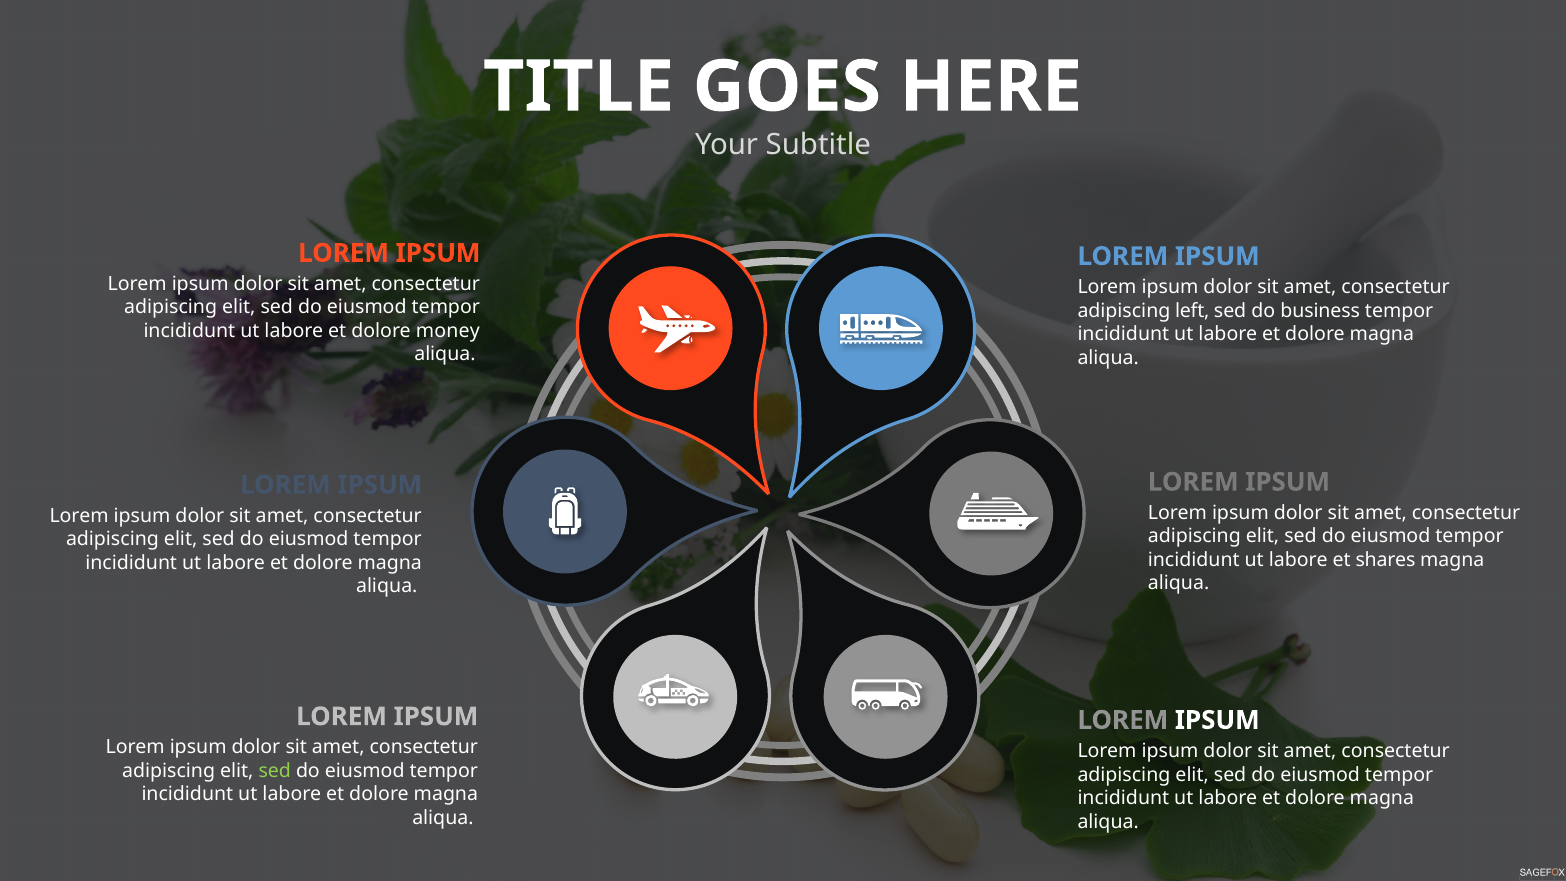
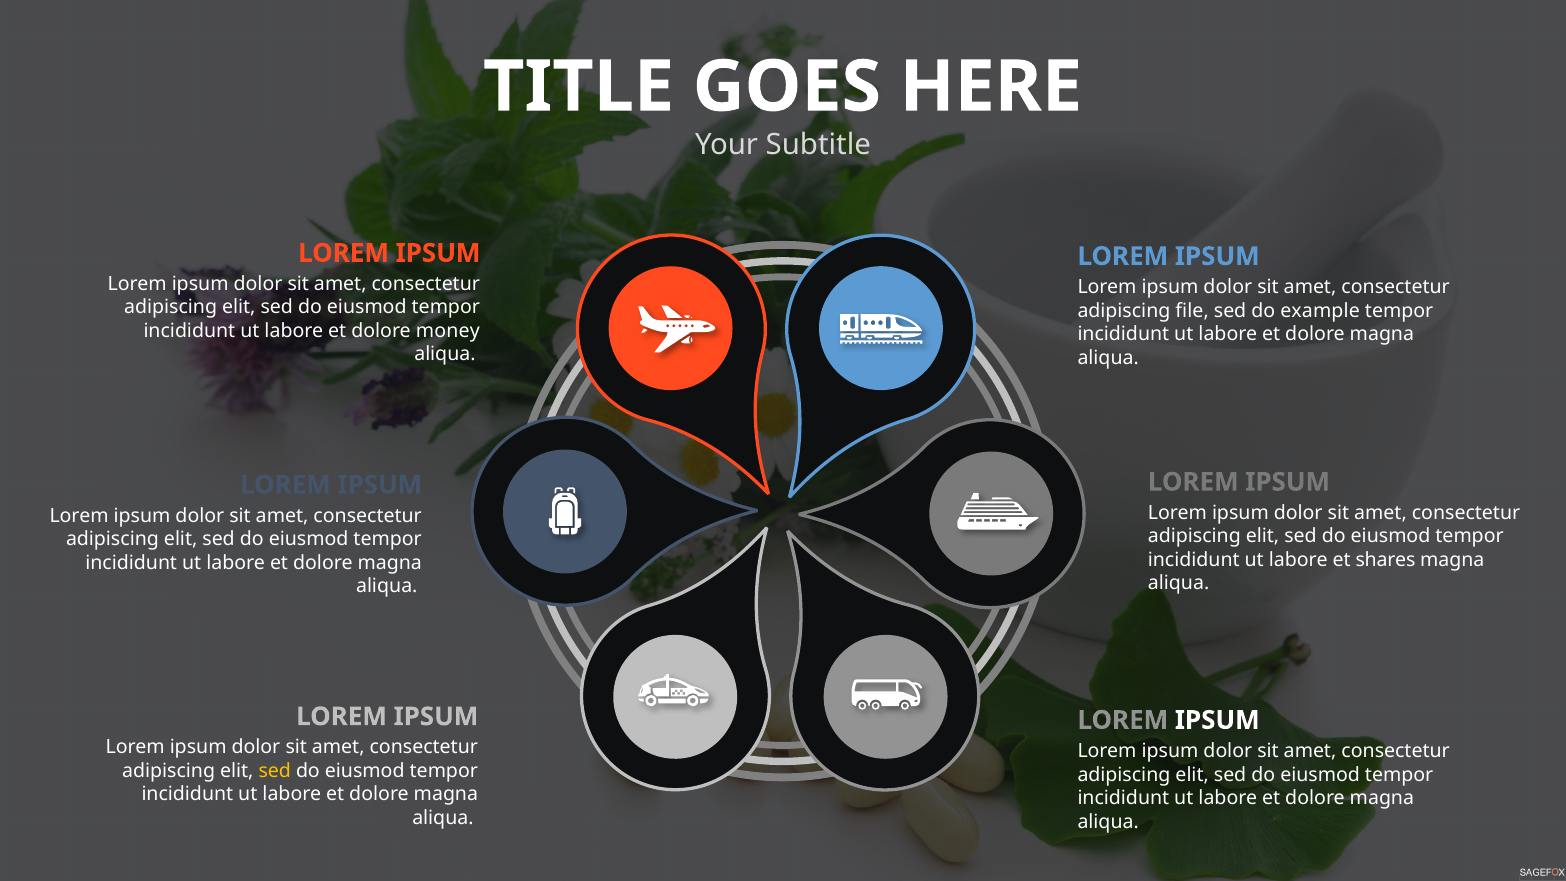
left: left -> file (1192, 311)
business: business -> example (1320, 311)
sed colour: light green -> yellow (275, 771)
